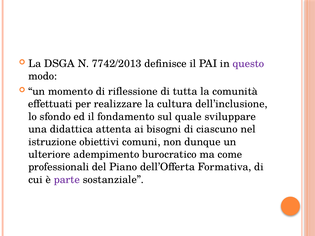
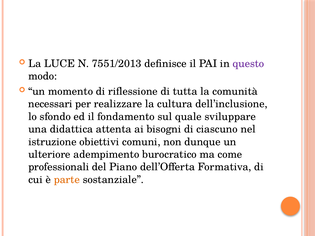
DSGA: DSGA -> LUCE (59, 64)
7742/2013: 7742/2013 -> 7551/2013 (117, 64)
effettuati: effettuati -> necessari (50, 104)
parte colour: purple -> orange (67, 180)
